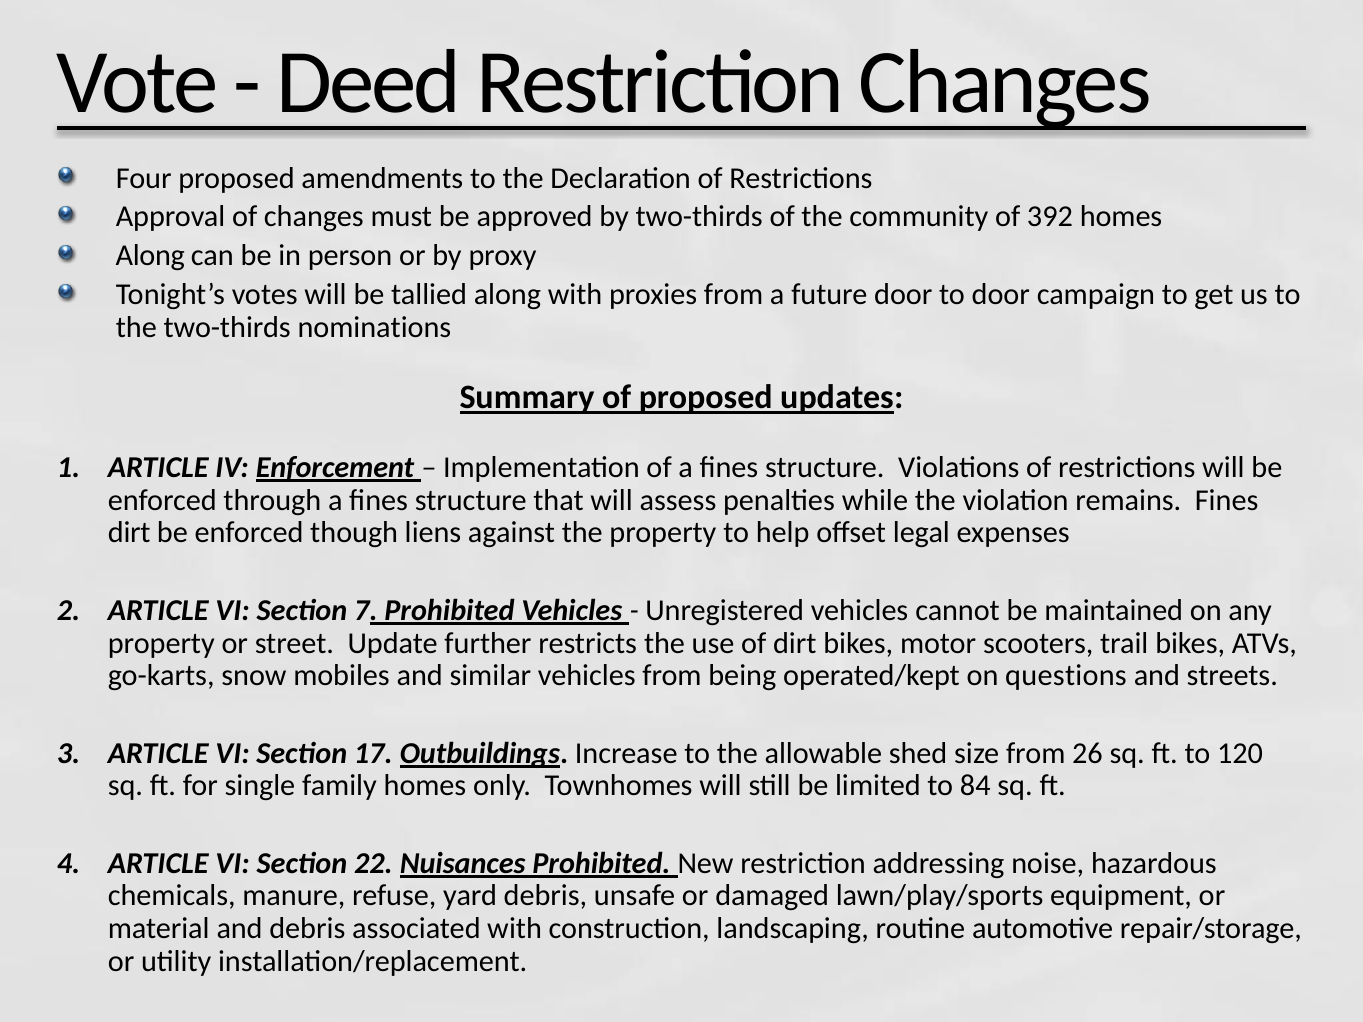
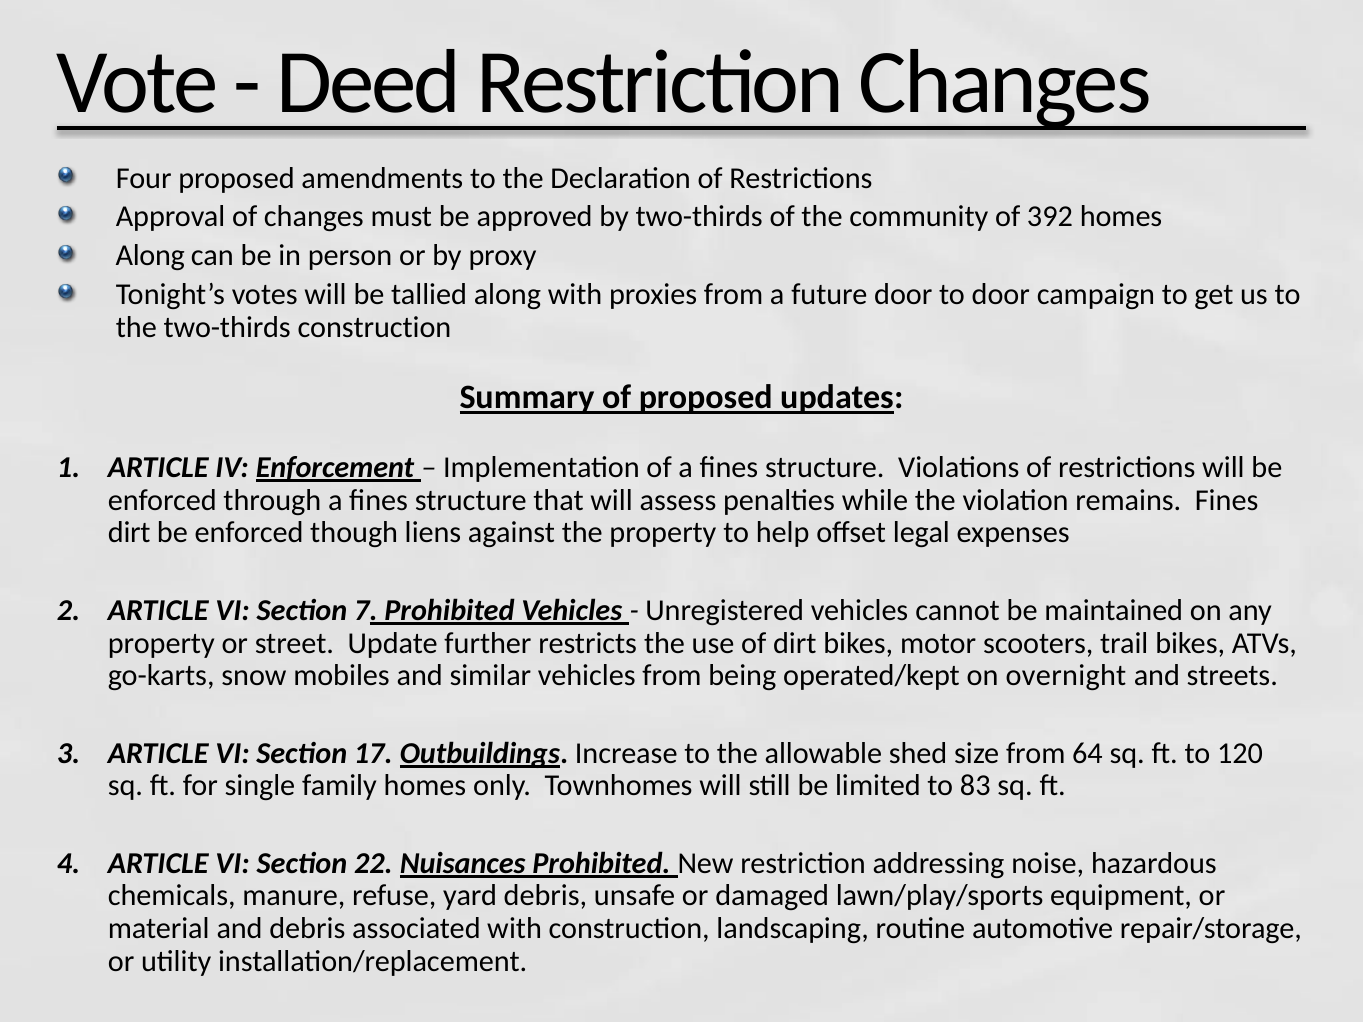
two-thirds nominations: nominations -> construction (374, 327)
questions: questions -> overnight (1066, 676)
26: 26 -> 64 (1087, 753)
84: 84 -> 83 (975, 786)
